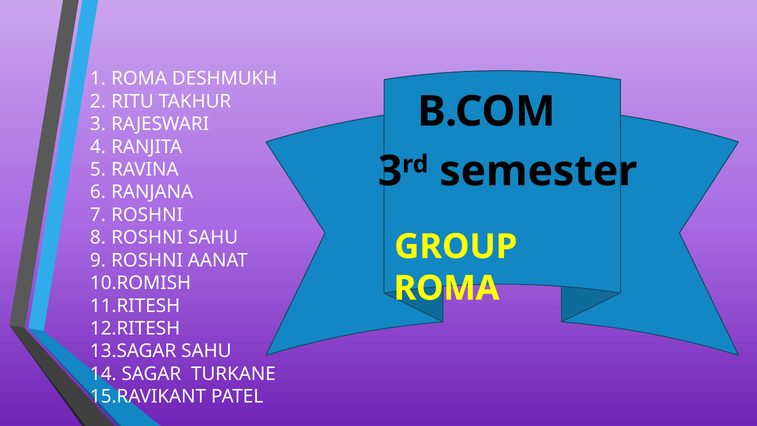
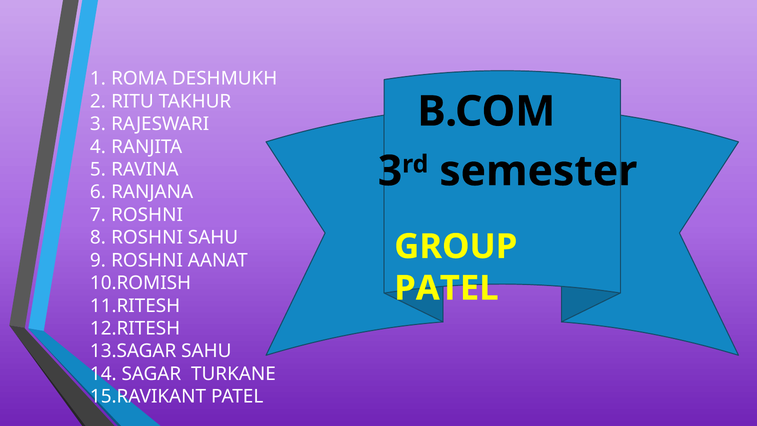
ROMA: ROMA -> PATEL (446, 288)
